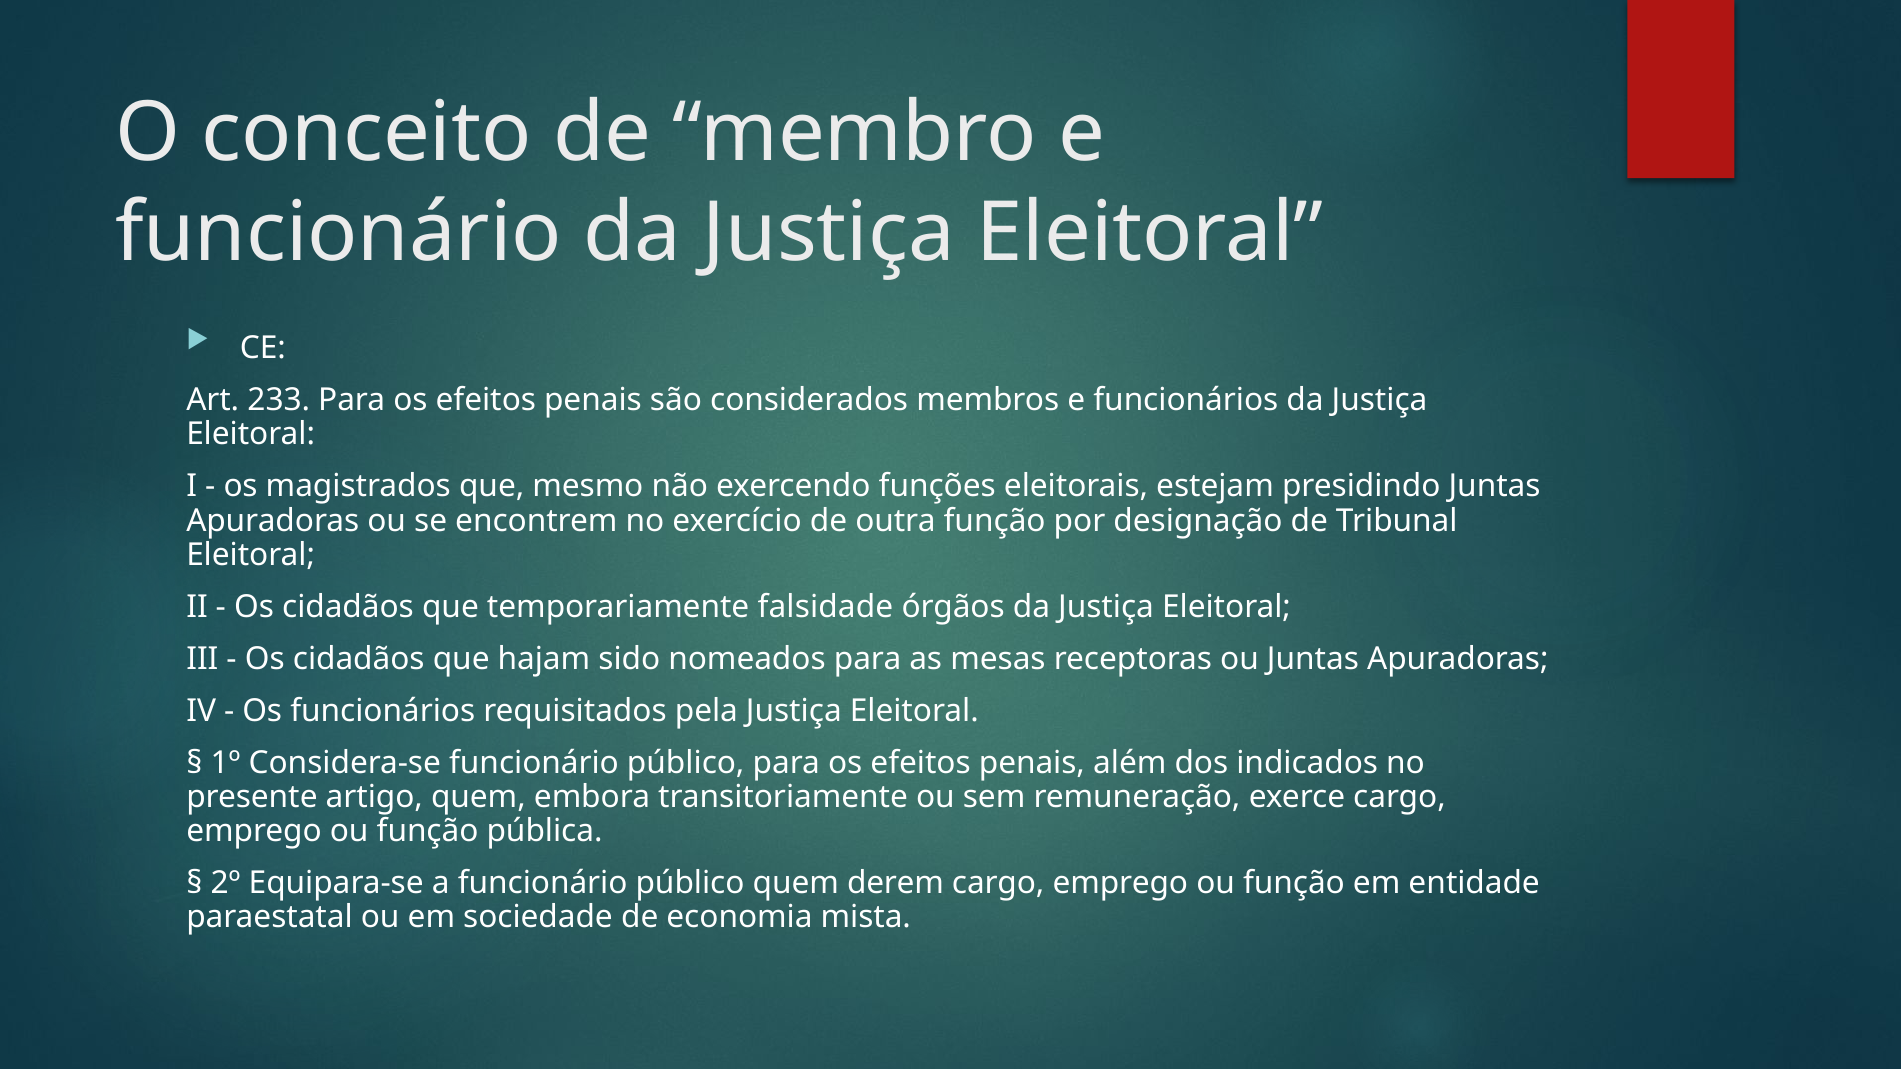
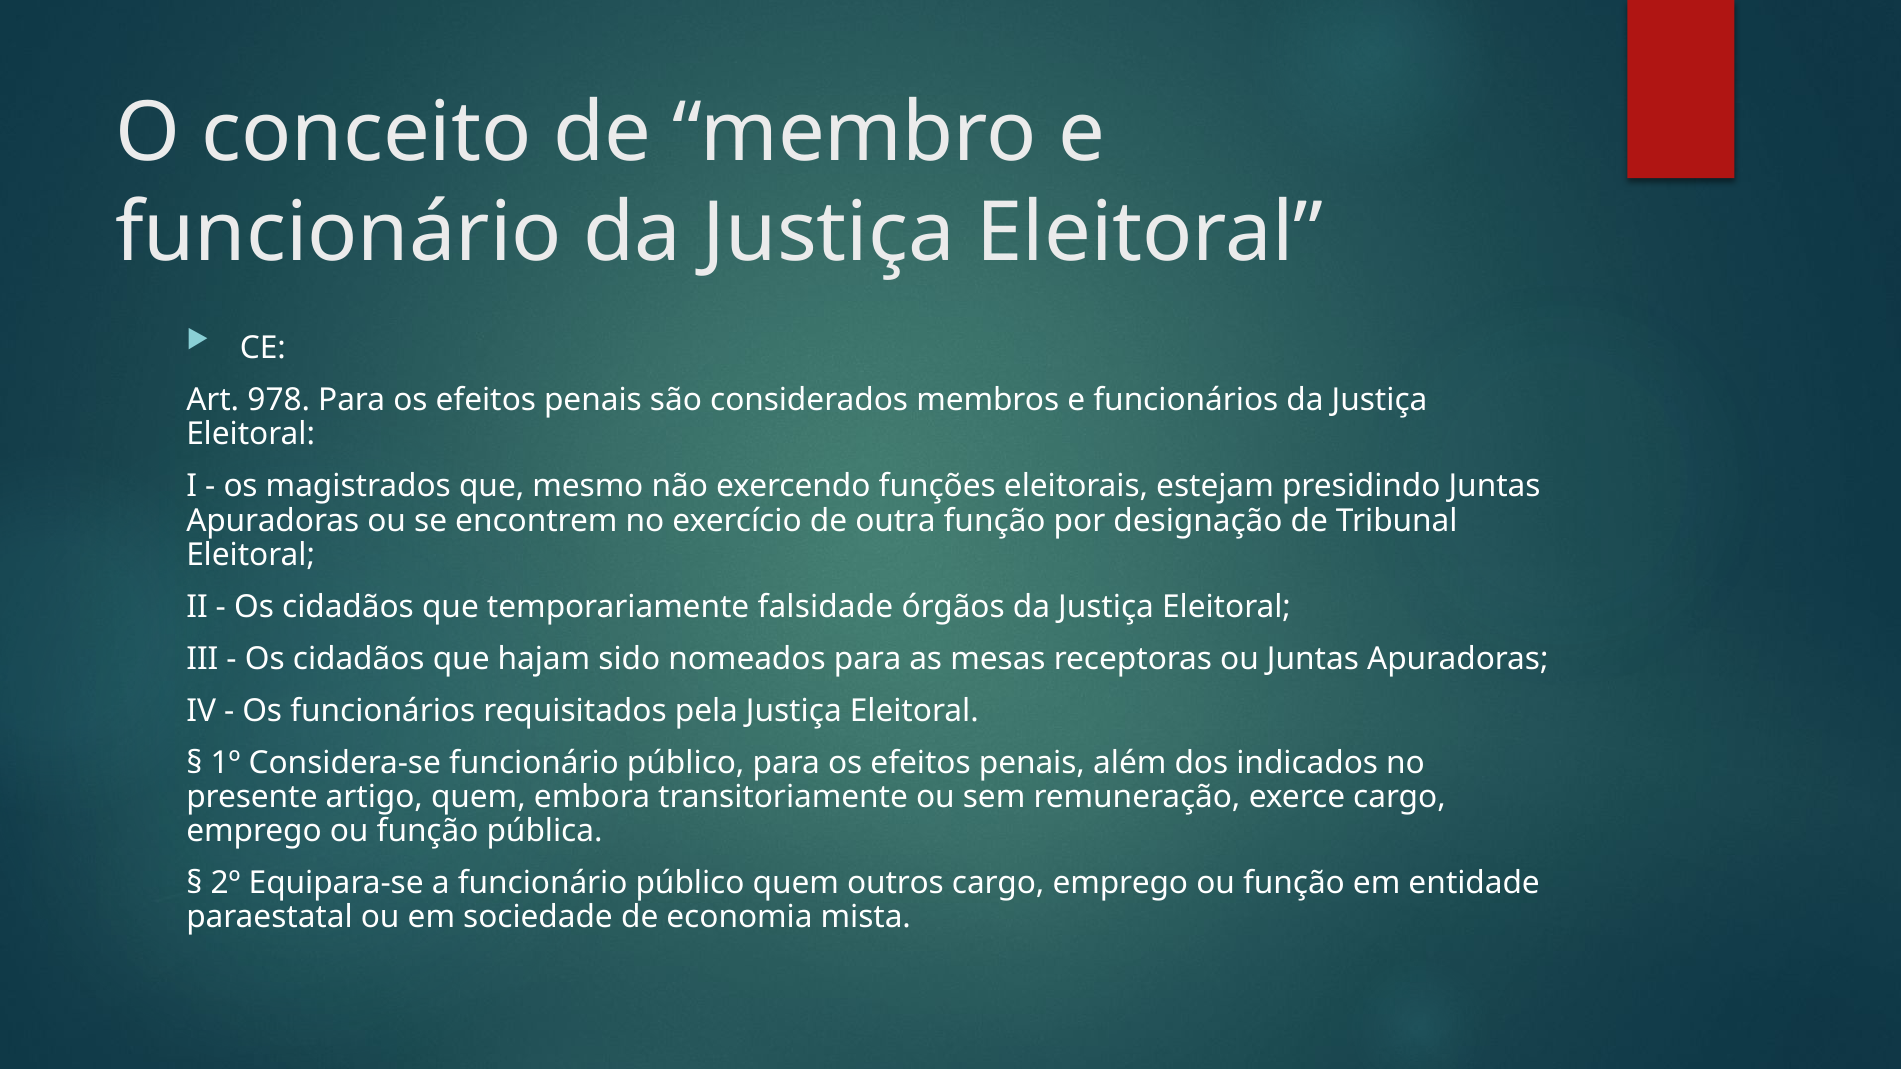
233: 233 -> 978 (279, 400)
derem: derem -> outros (895, 883)
